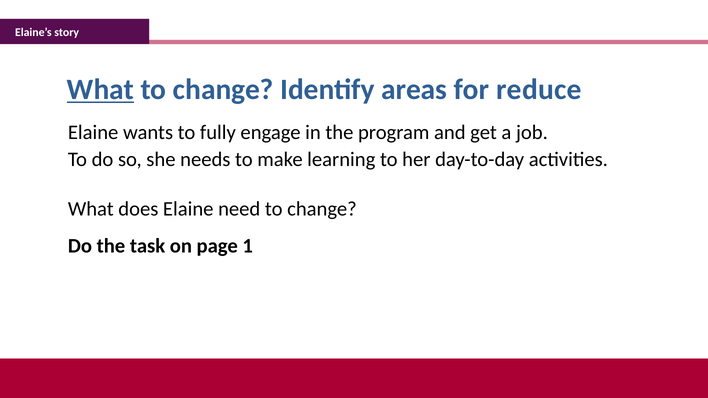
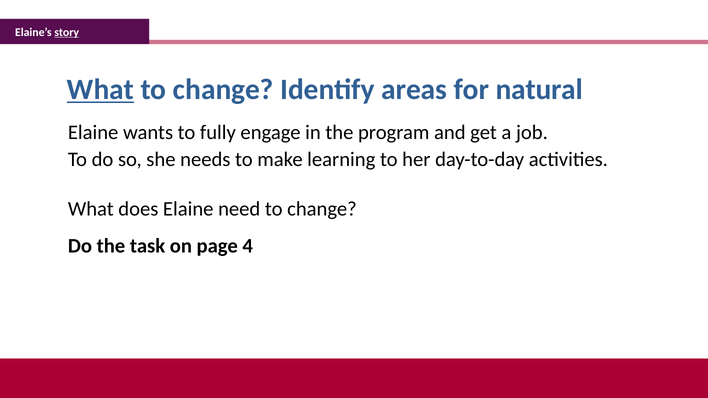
story underline: none -> present (67, 32)
reduce: reduce -> natural (539, 90)
1: 1 -> 4 (248, 246)
